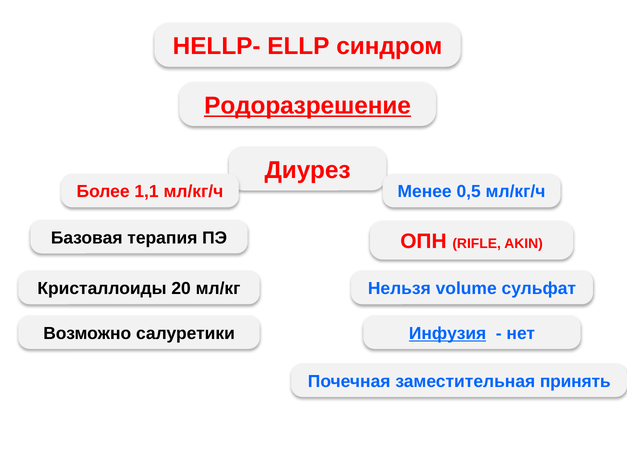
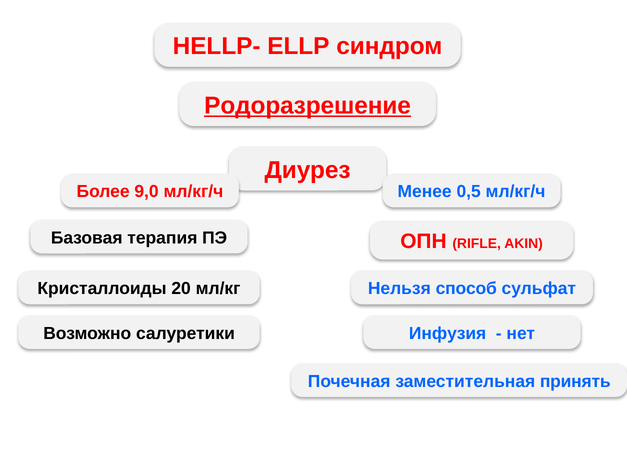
1,1: 1,1 -> 9,0 (147, 192)
volume: volume -> способ (466, 289)
Инфузия underline: present -> none (448, 333)
